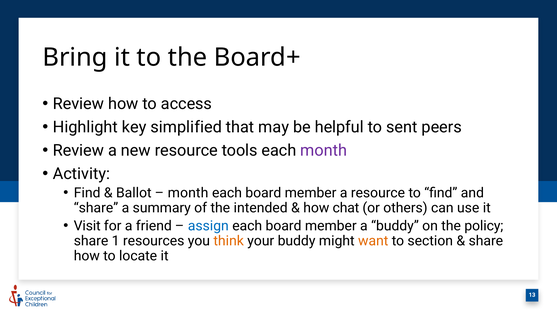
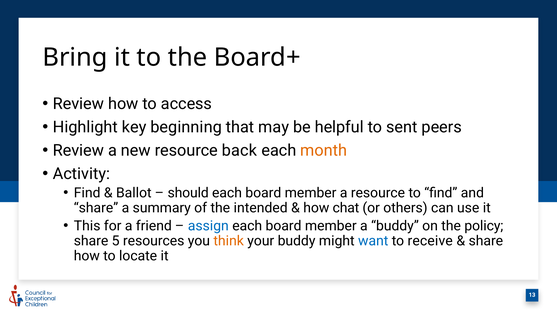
simplified: simplified -> beginning (186, 127)
tools: tools -> back (240, 151)
month colour: purple -> orange (324, 151)
month: month -> should (188, 193)
Visit: Visit -> This (87, 226)
1: 1 -> 5 (116, 241)
want colour: orange -> blue (373, 241)
section: section -> receive (430, 241)
